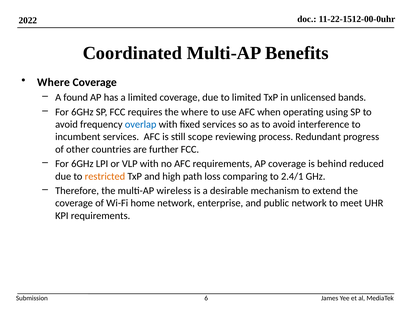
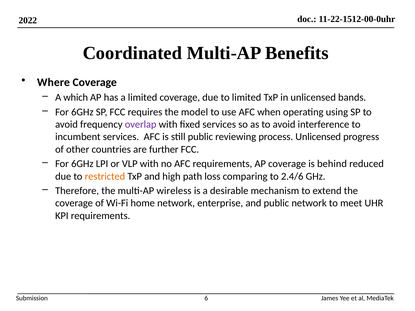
found: found -> which (76, 98)
the where: where -> model (195, 112)
overlap colour: blue -> purple (141, 125)
still scope: scope -> public (200, 137)
process Redundant: Redundant -> Unlicensed (318, 137)
2.4/1: 2.4/1 -> 2.4/6 (292, 176)
